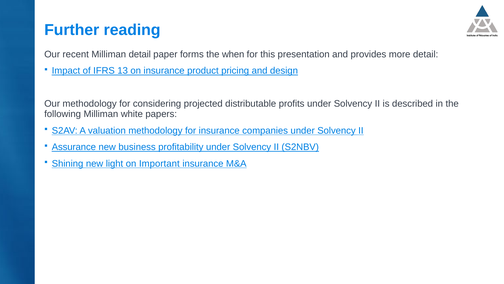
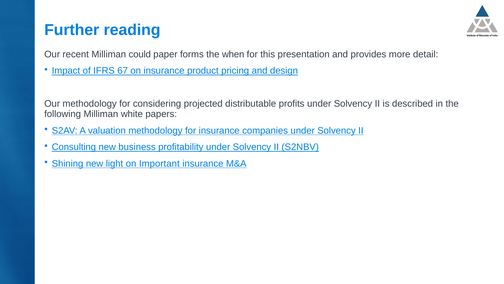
Milliman detail: detail -> could (140, 54)
13: 13 -> 67 (123, 71)
Assurance: Assurance -> Consulting (74, 147)
